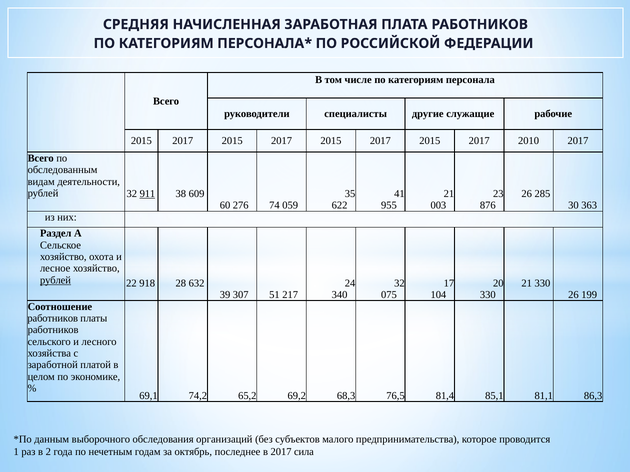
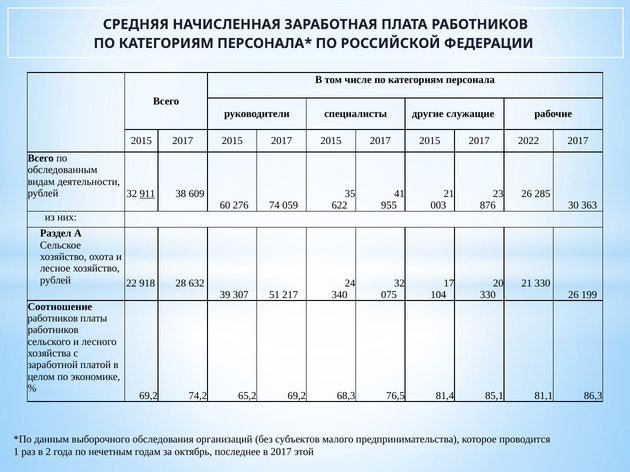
2010: 2010 -> 2022 (529, 141)
рублей underline: present -> none (55, 280)
69,1: 69,1 -> 69,2 (148, 396)
сила: сила -> этой (304, 452)
